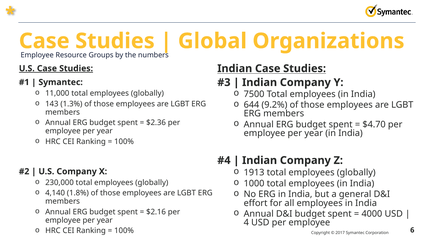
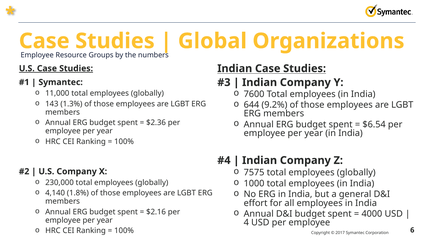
7500: 7500 -> 7600 (254, 94)
$4.70: $4.70 -> $6.54 (374, 125)
1913: 1913 -> 7575 (254, 173)
